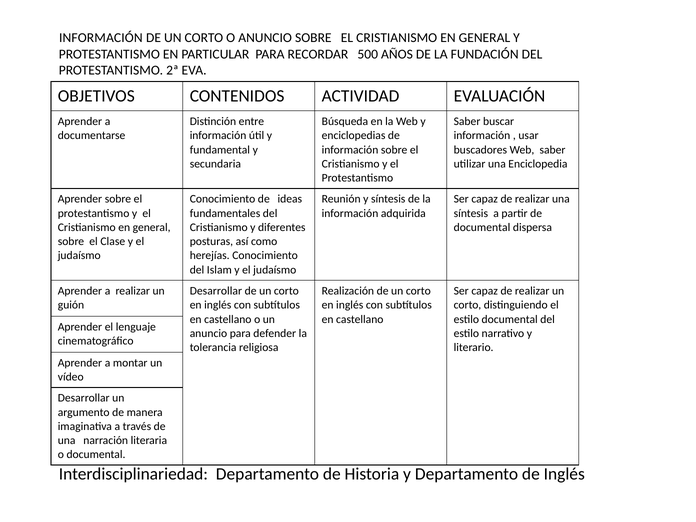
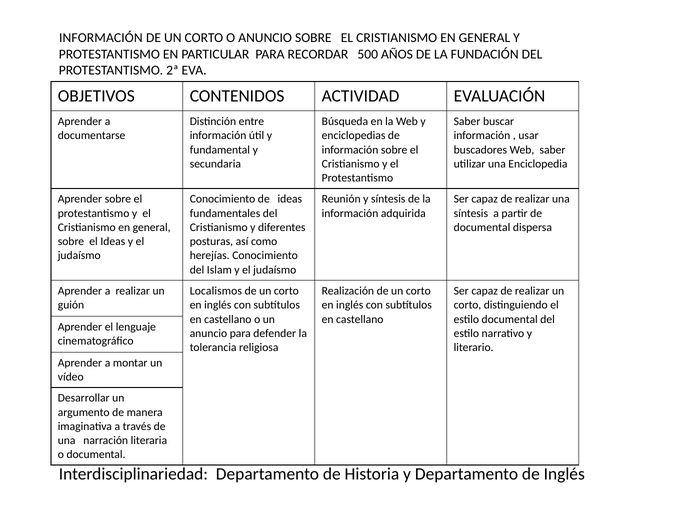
el Clase: Clase -> Ideas (113, 242)
Desarrollar: Desarrollar -> Localismos (216, 291)
